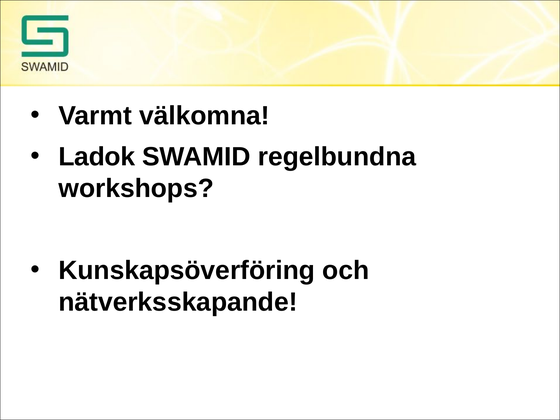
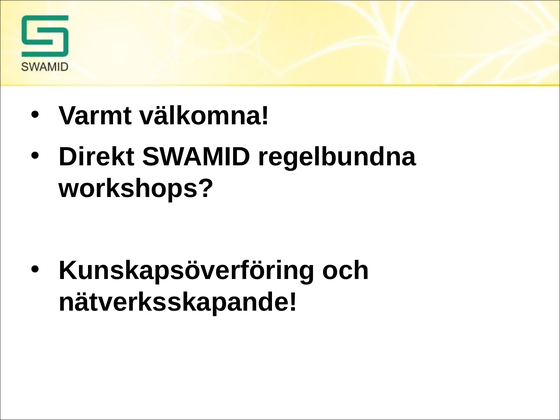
Ladok: Ladok -> Direkt (96, 157)
